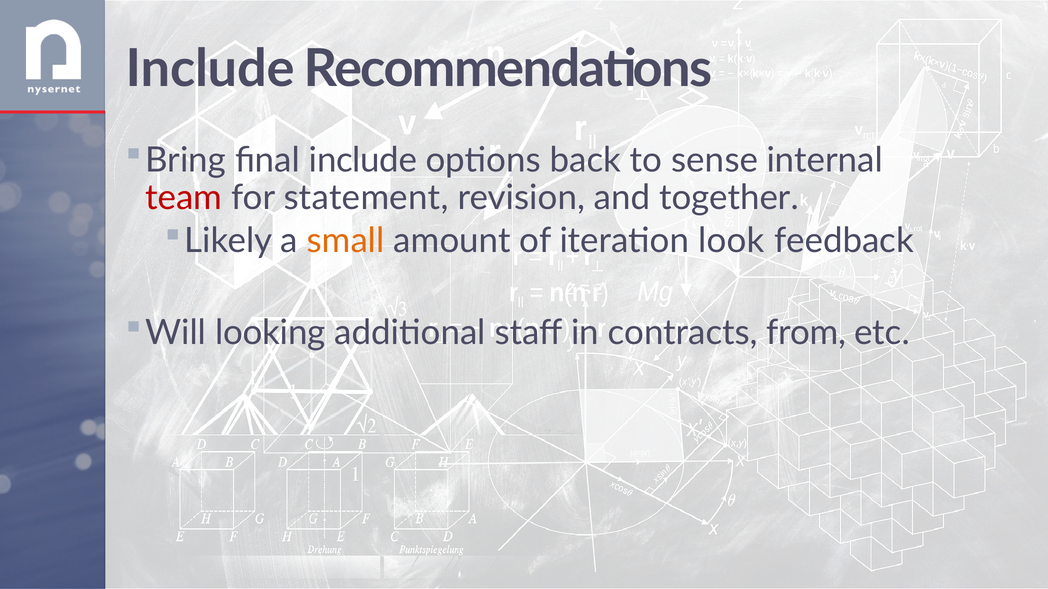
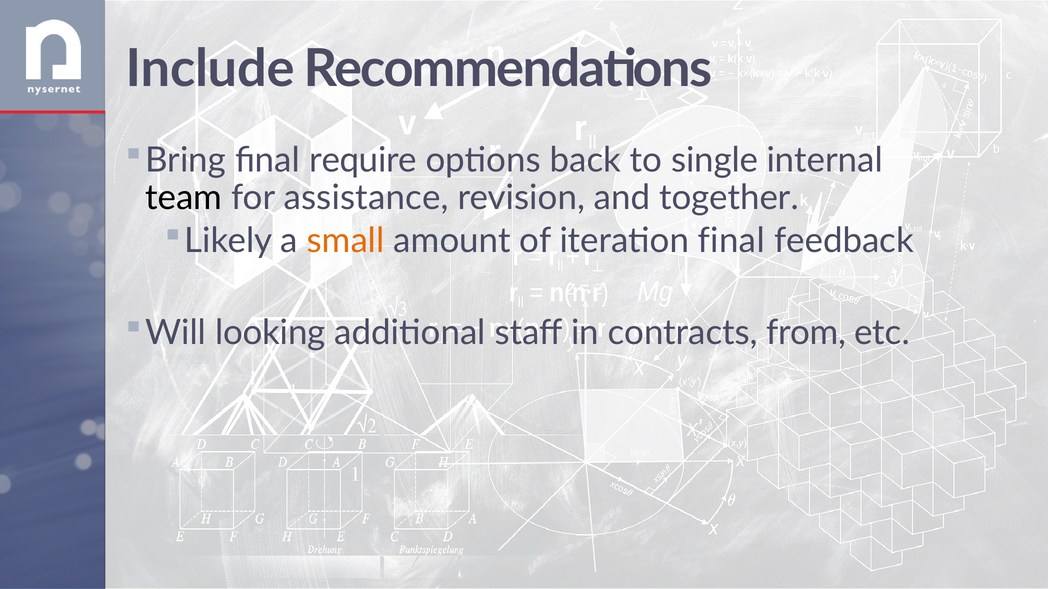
final include: include -> require (363, 160)
sense: sense -> single (715, 160)
team colour: red -> black (184, 198)
statement: statement -> assistance (366, 198)
iteration look: look -> final (731, 241)
